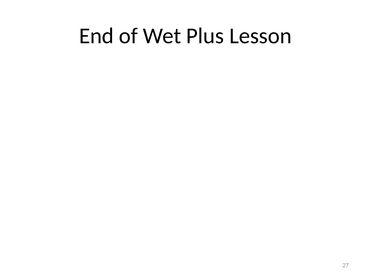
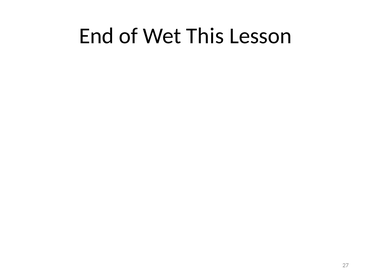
Plus: Plus -> This (205, 36)
